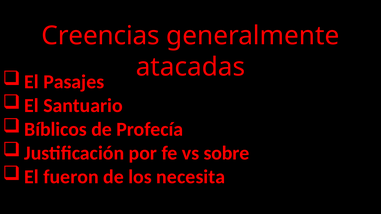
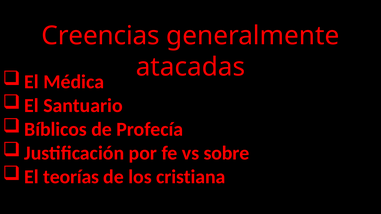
Pasajes: Pasajes -> Médica (74, 82)
fueron: fueron -> teorías (71, 177)
necesita: necesita -> cristiana (191, 177)
